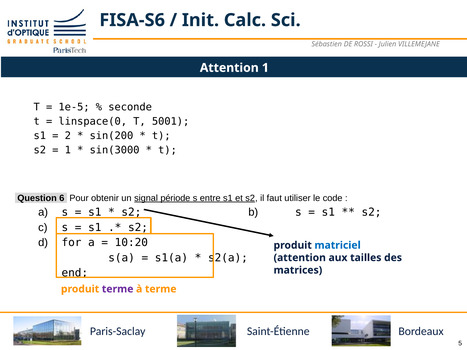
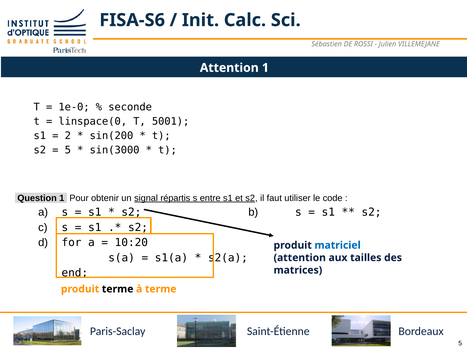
1e-5: 1e-5 -> 1e-0 (74, 107)
1: 1 -> 5 (68, 150)
Question 6: 6 -> 1 (62, 198)
période: période -> répartis (175, 198)
terme colour: purple -> black (118, 289)
